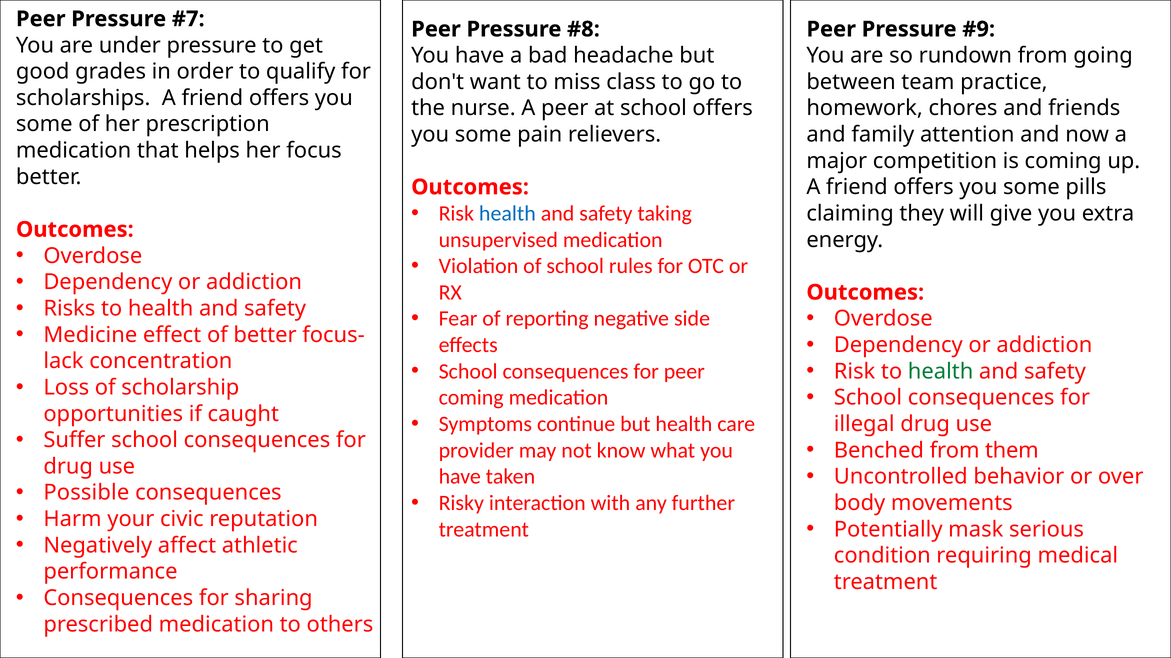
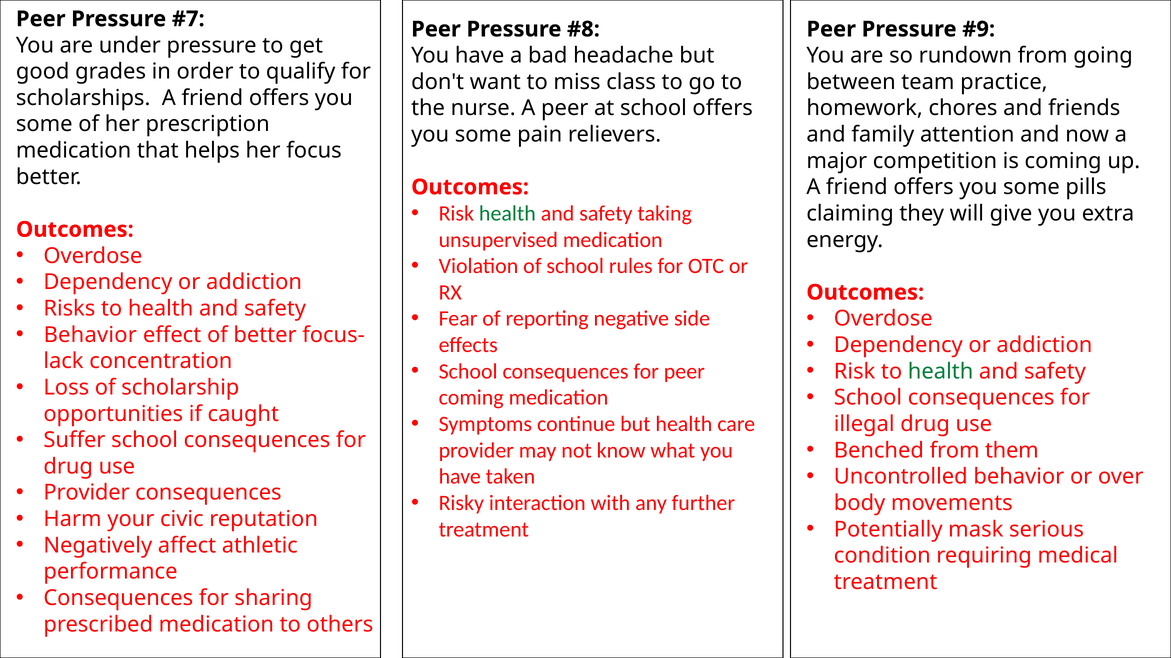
health colour: blue -> green (507, 214)
Medicine: Medicine -> Behavior (90, 335)
Possible: Possible -> Provider (87, 493)
